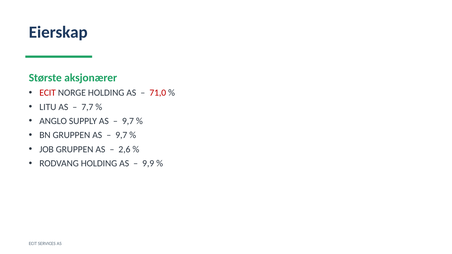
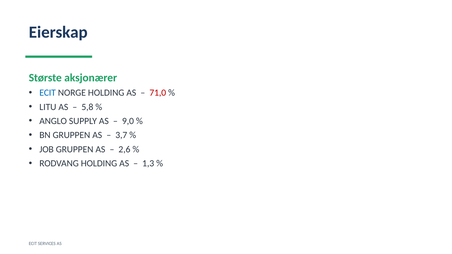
ECIT colour: red -> blue (48, 93)
7,7: 7,7 -> 5,8 (87, 107)
9,7: 9,7 -> 9,0 (128, 121)
9,7: 9,7 -> 3,7 (121, 135)
9,9: 9,9 -> 1,3 (148, 164)
